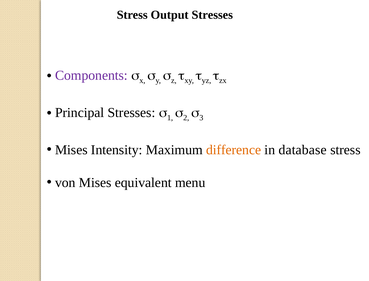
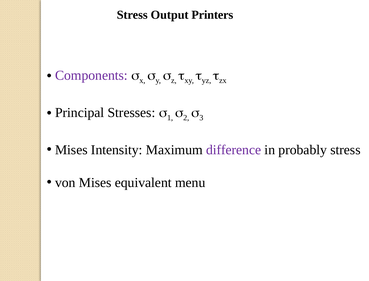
Output Stresses: Stresses -> Printers (212, 15)
difference colour: orange -> purple (234, 150)
database: database -> probably (303, 150)
